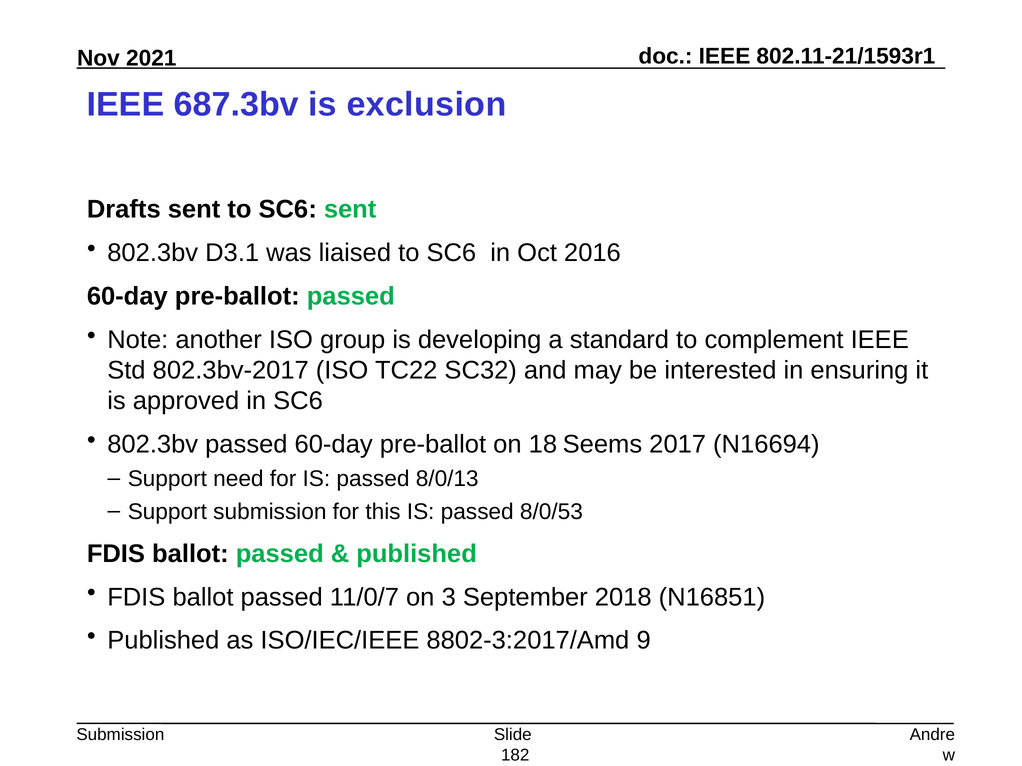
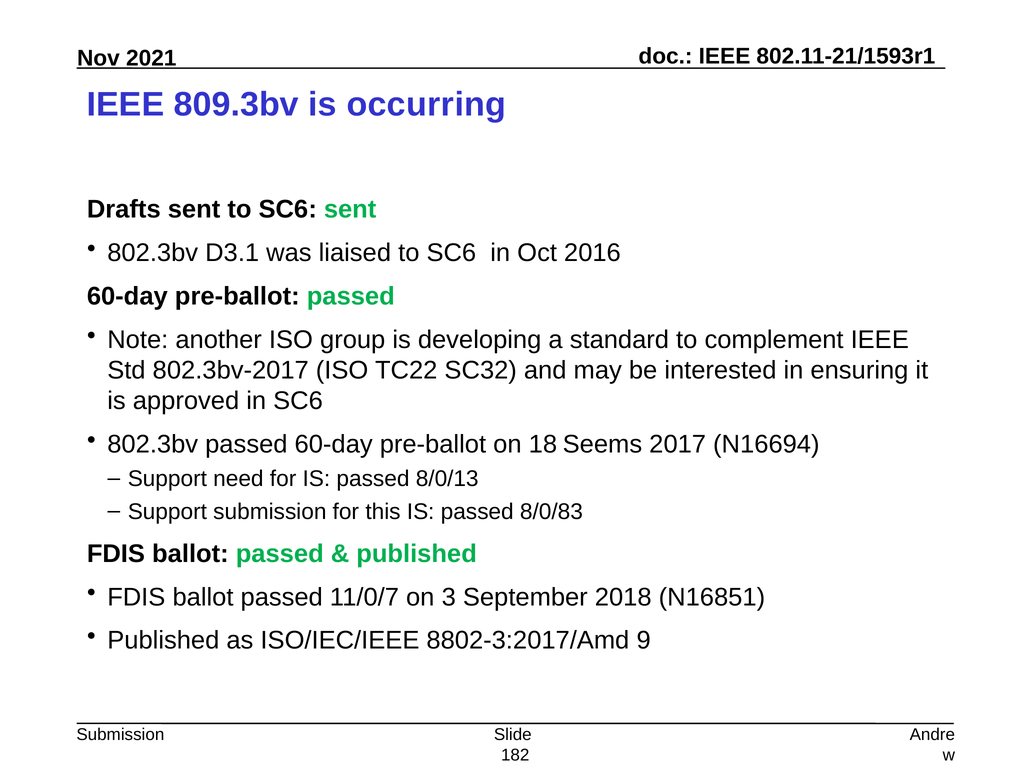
687.3bv: 687.3bv -> 809.3bv (236, 105)
exclusion: exclusion -> occurring (426, 105)
8/0/53: 8/0/53 -> 8/0/83 (551, 512)
